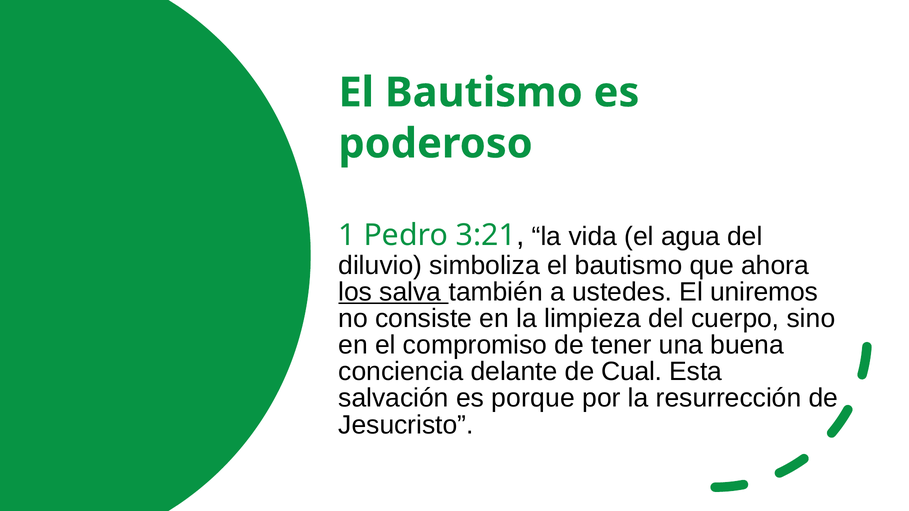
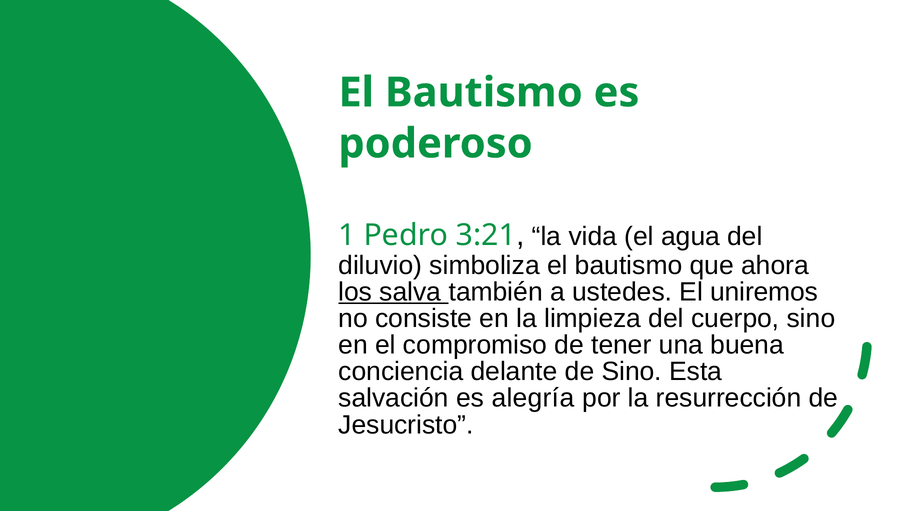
de Cual: Cual -> Sino (632, 372)
porque: porque -> alegría (533, 398)
